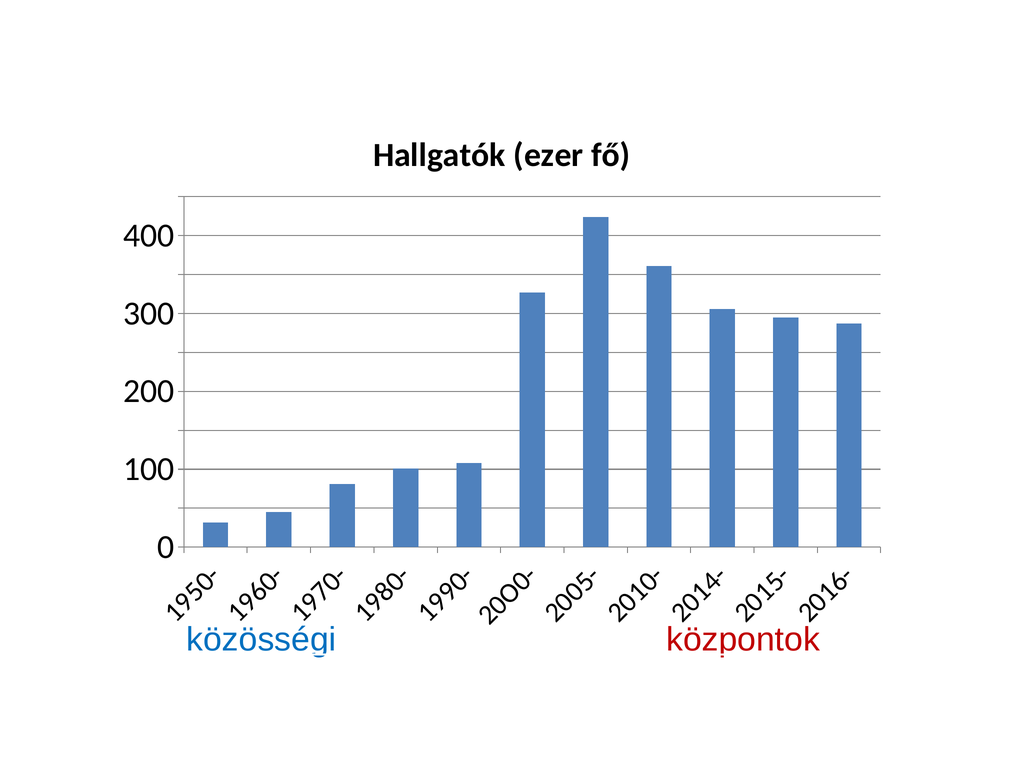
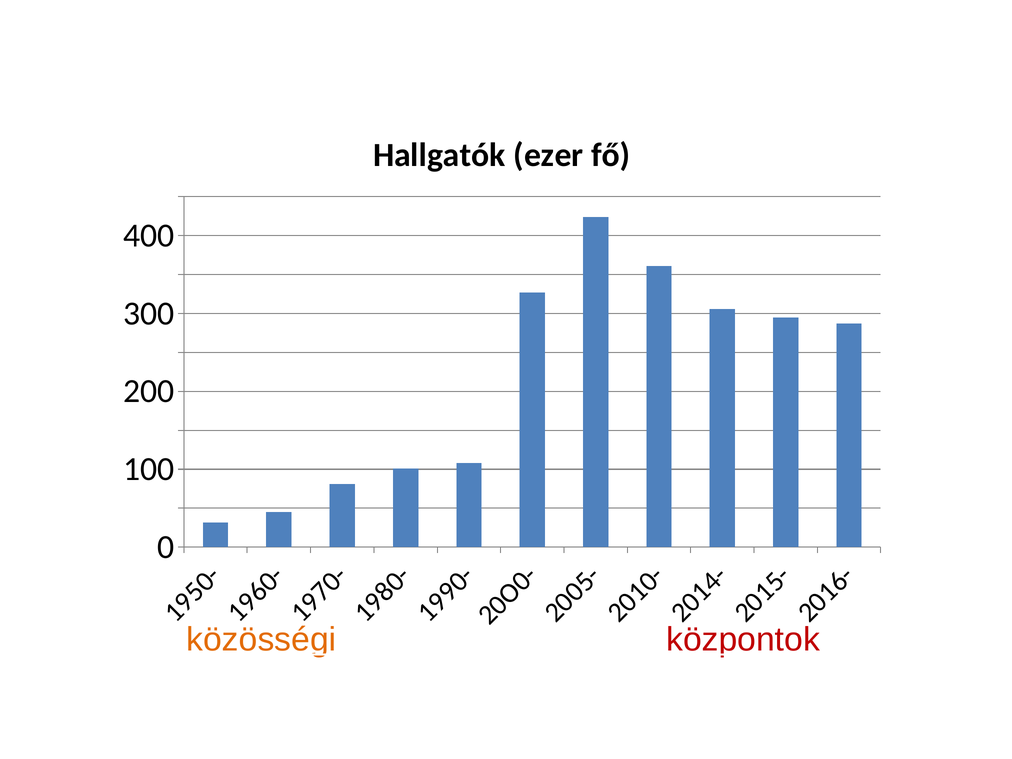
közösségi colour: blue -> orange (261, 640)
